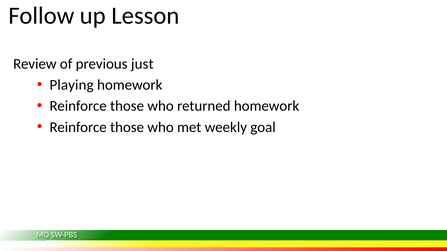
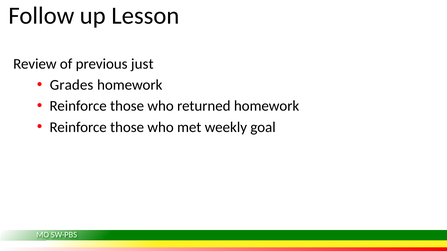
Playing: Playing -> Grades (72, 85)
